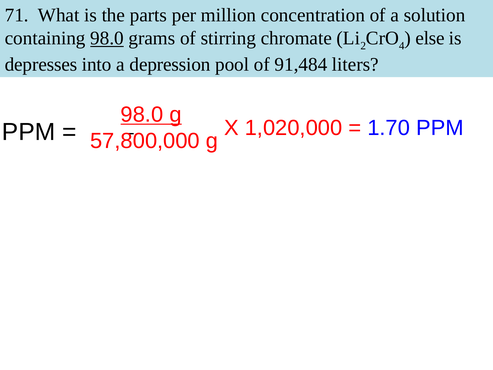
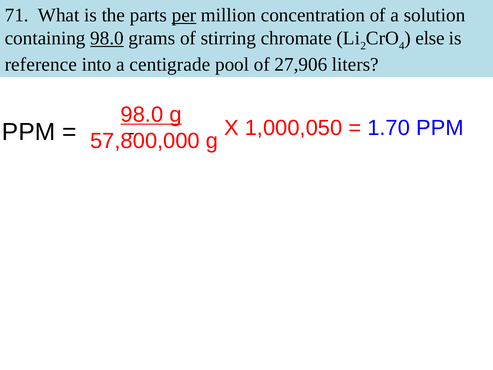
per underline: none -> present (184, 15)
depresses: depresses -> reference (41, 64)
depression: depression -> centigrade (170, 64)
91,484: 91,484 -> 27,906 (301, 64)
1,020,000: 1,020,000 -> 1,000,050 (294, 128)
